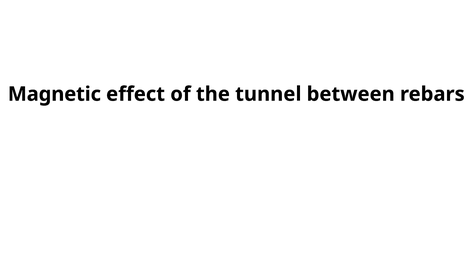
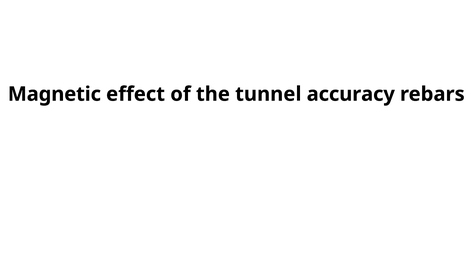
between: between -> accuracy (351, 94)
